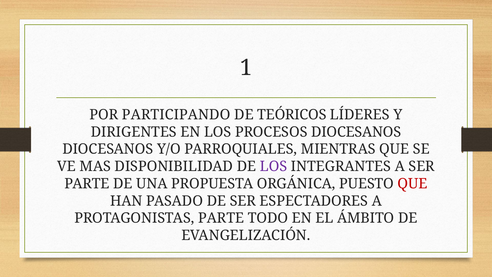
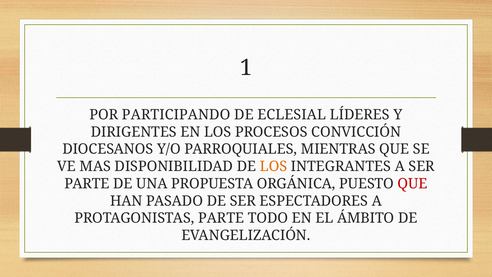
TEÓRICOS: TEÓRICOS -> ECLESIAL (292, 115)
PROCESOS DIOCESANOS: DIOCESANOS -> CONVICCIÓN (356, 132)
LOS colour: purple -> orange (274, 166)
